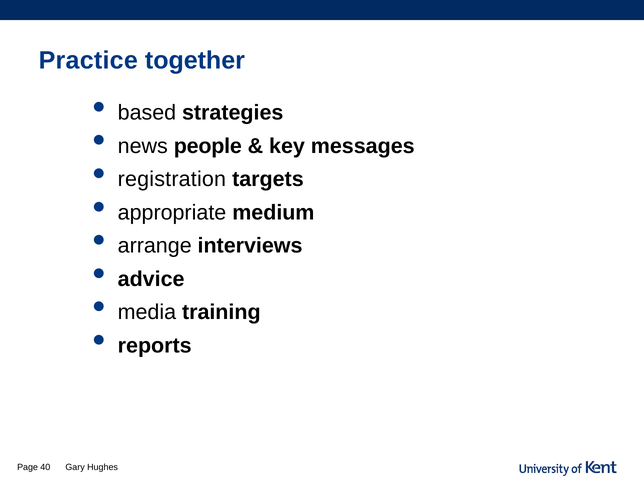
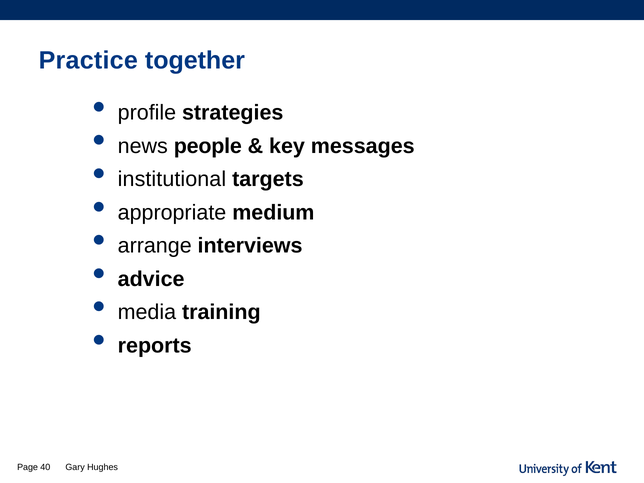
based: based -> profile (147, 113)
registration: registration -> institutional (172, 179)
